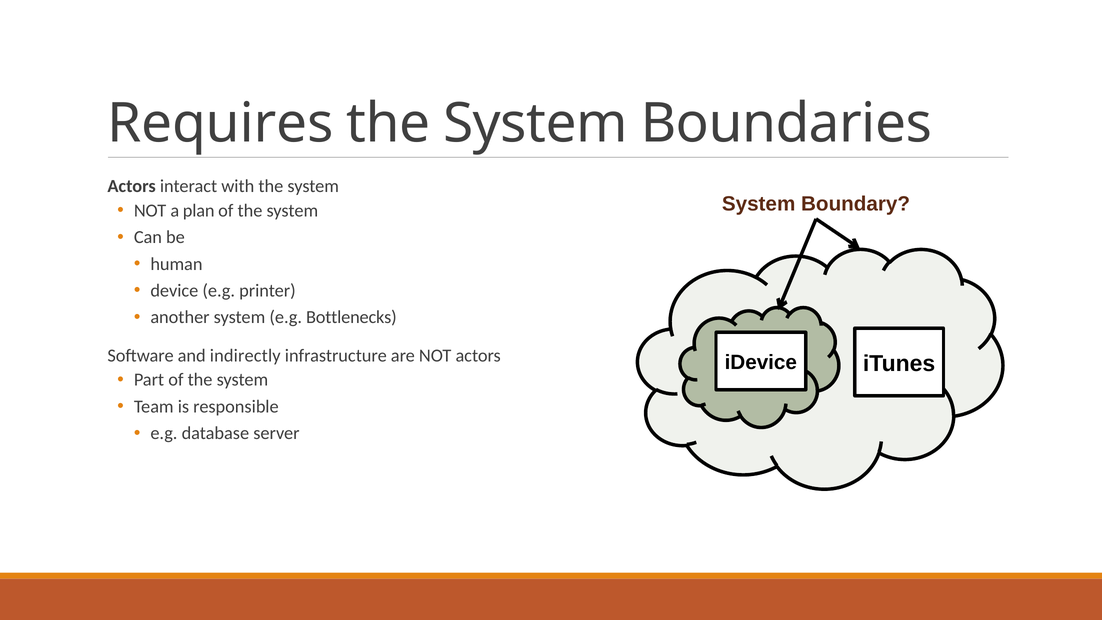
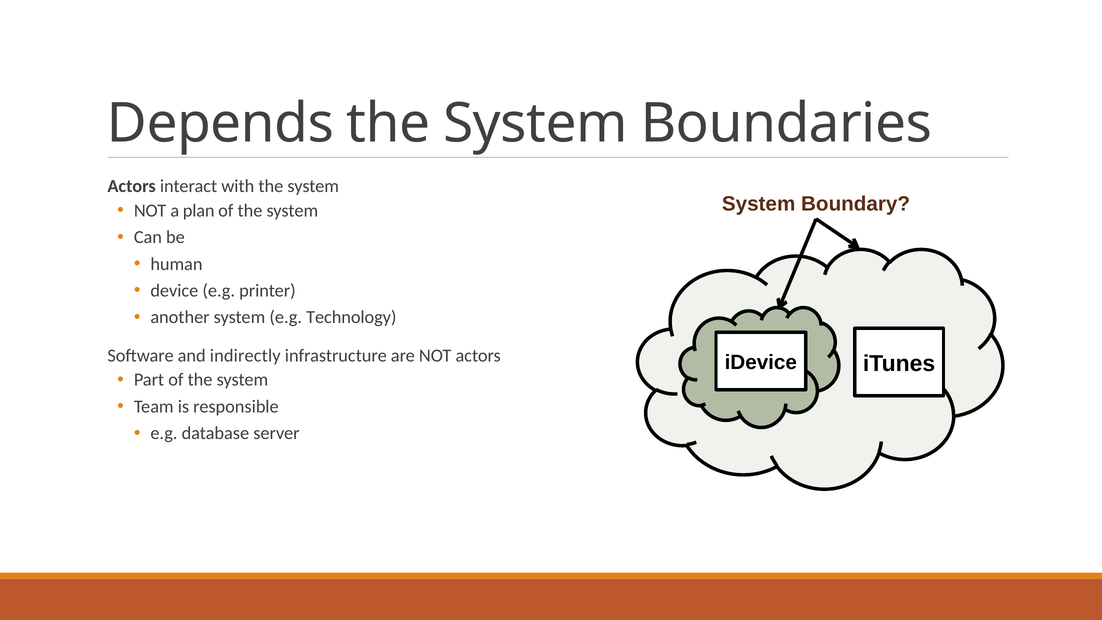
Requires: Requires -> Depends (221, 123)
Bottlenecks: Bottlenecks -> Technology (351, 317)
